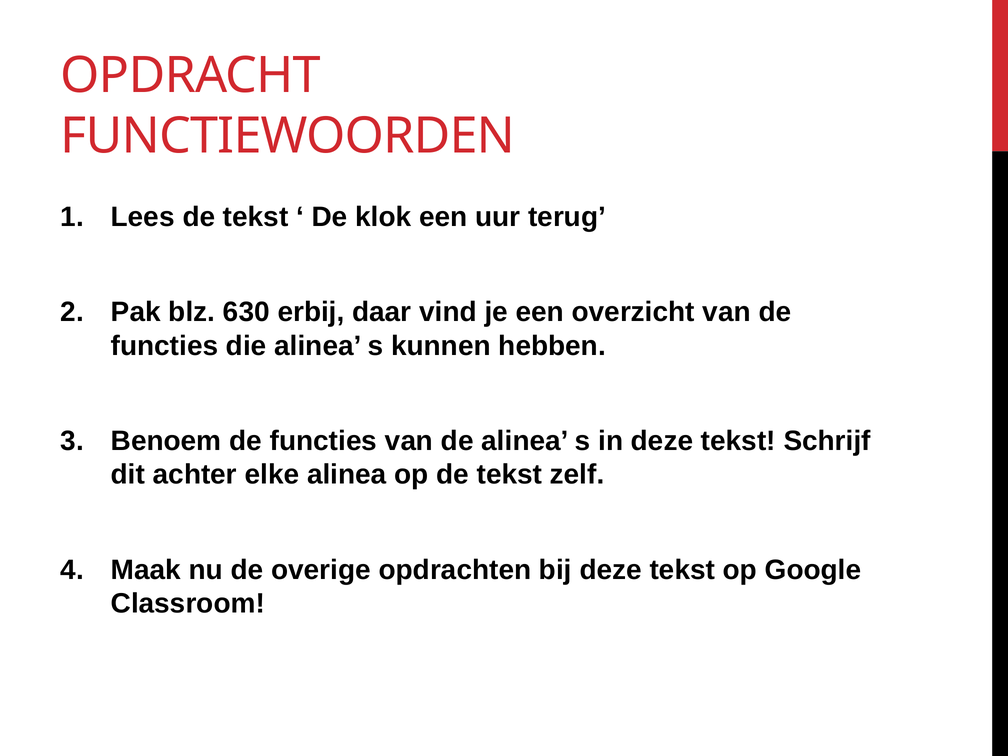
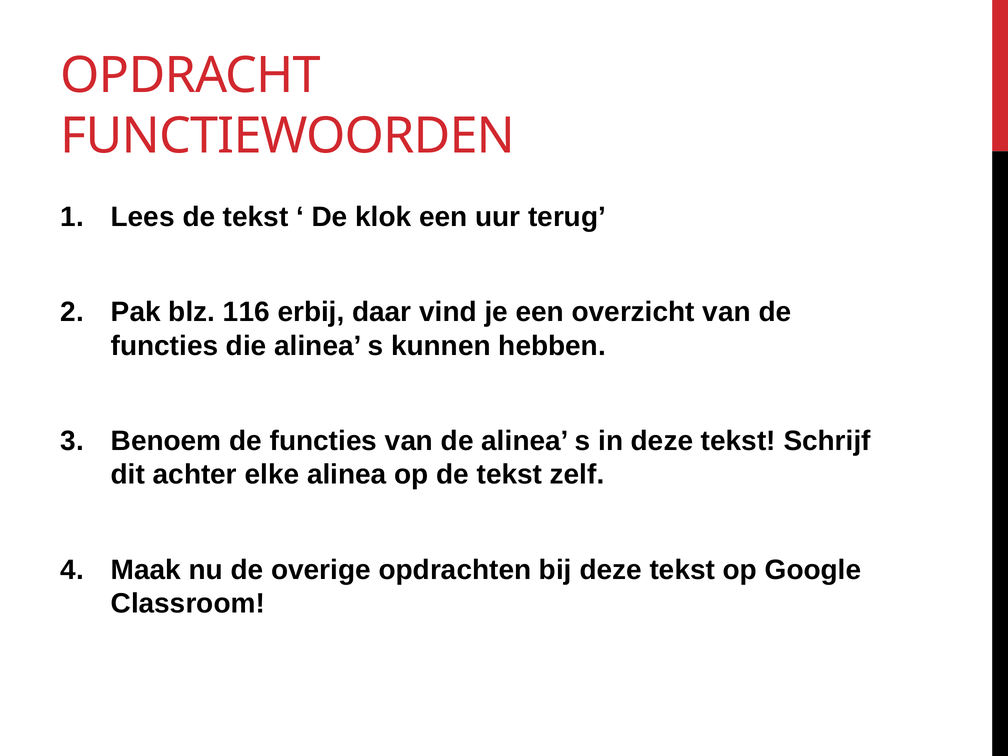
630: 630 -> 116 (246, 312)
